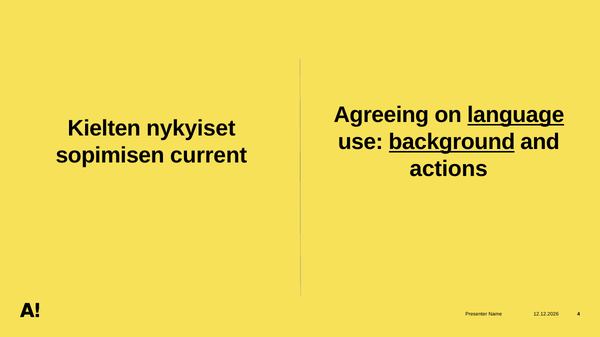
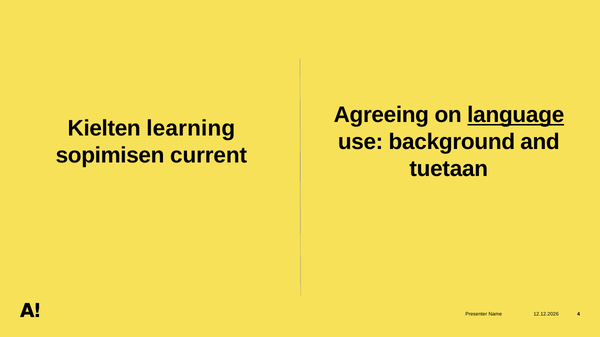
nykyiset: nykyiset -> learning (191, 129)
background underline: present -> none (452, 142)
actions: actions -> tuetaan (449, 169)
